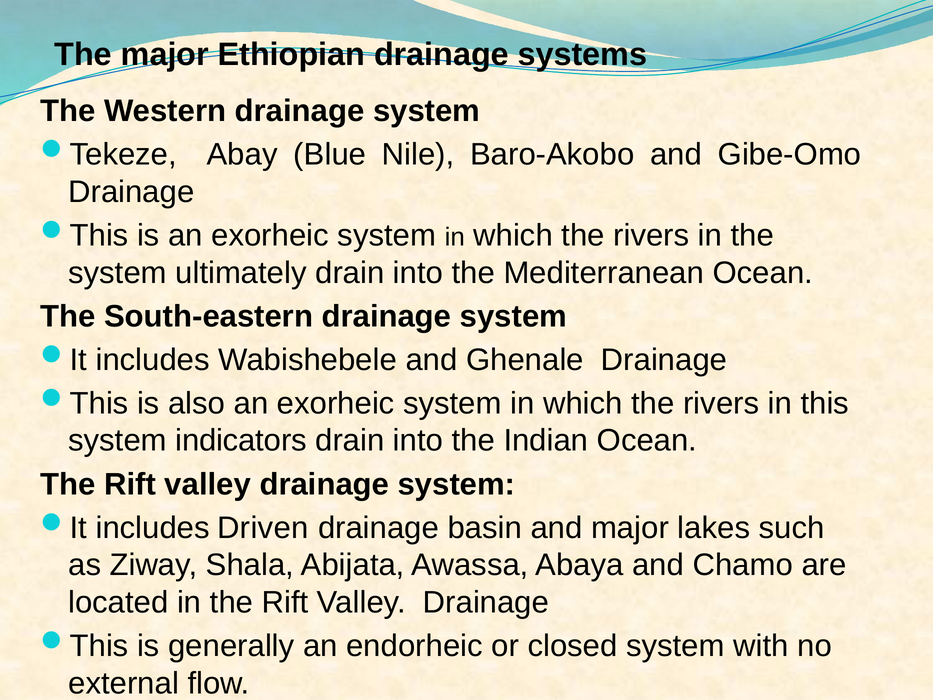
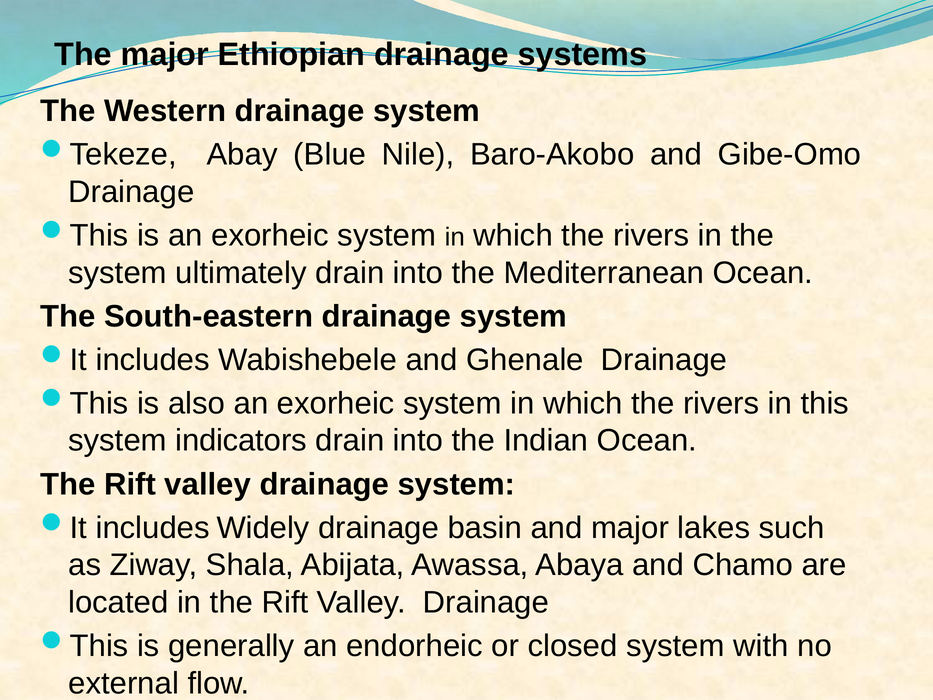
Driven: Driven -> Widely (263, 528)
